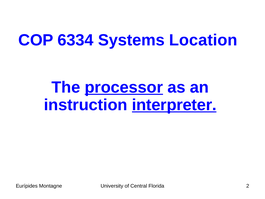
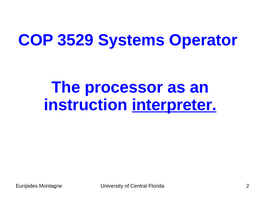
6334: 6334 -> 3529 (76, 40)
Location: Location -> Operator (203, 40)
processor underline: present -> none (124, 87)
